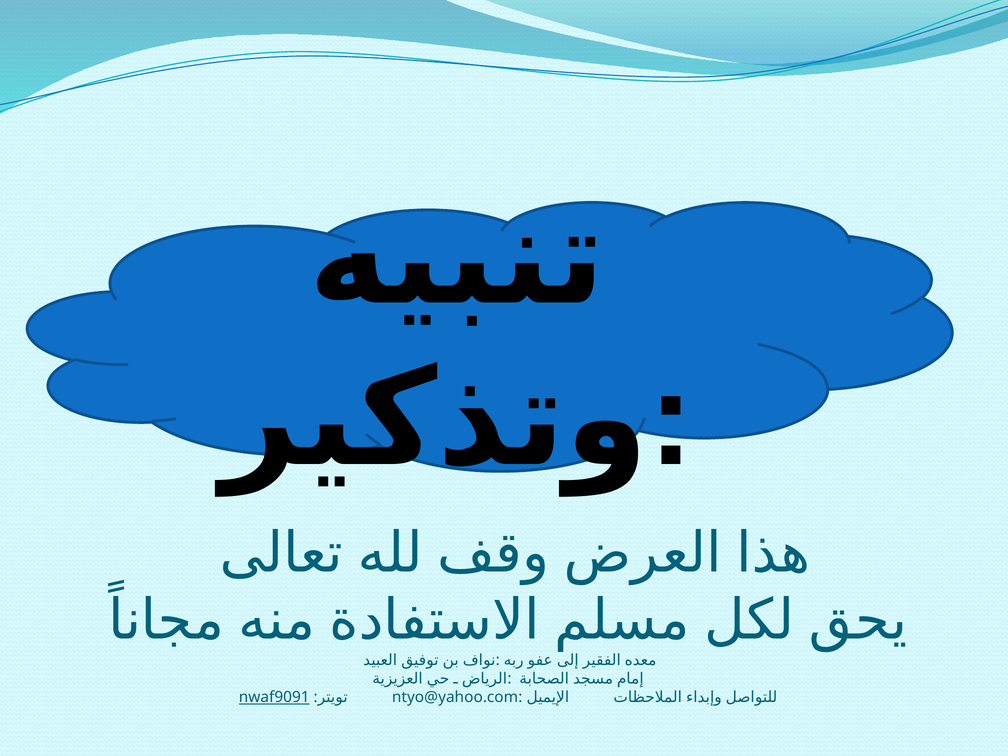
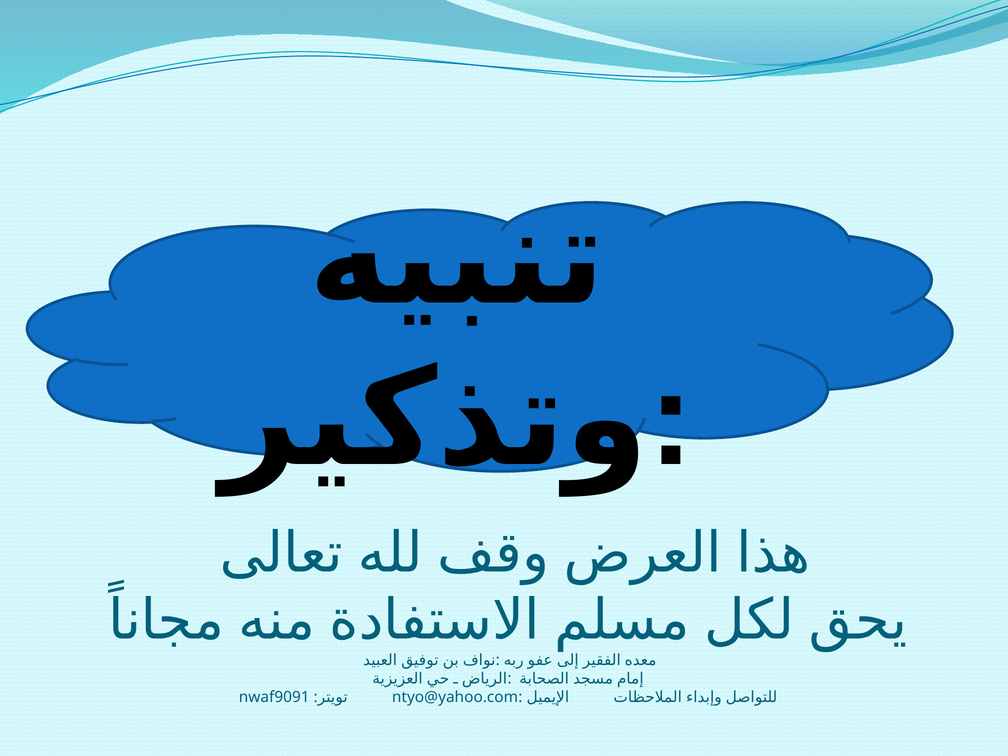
nwaf9091 underline: present -> none (274, 697)
